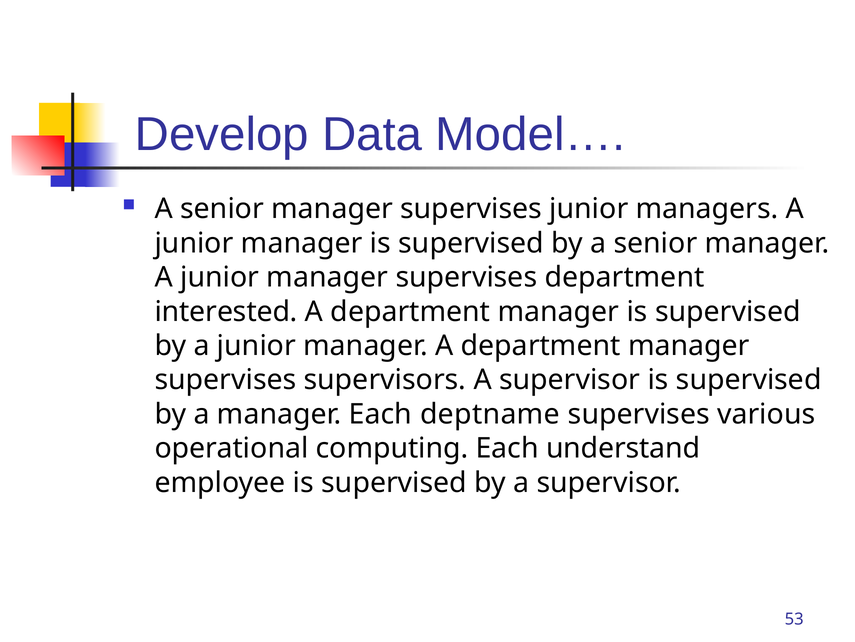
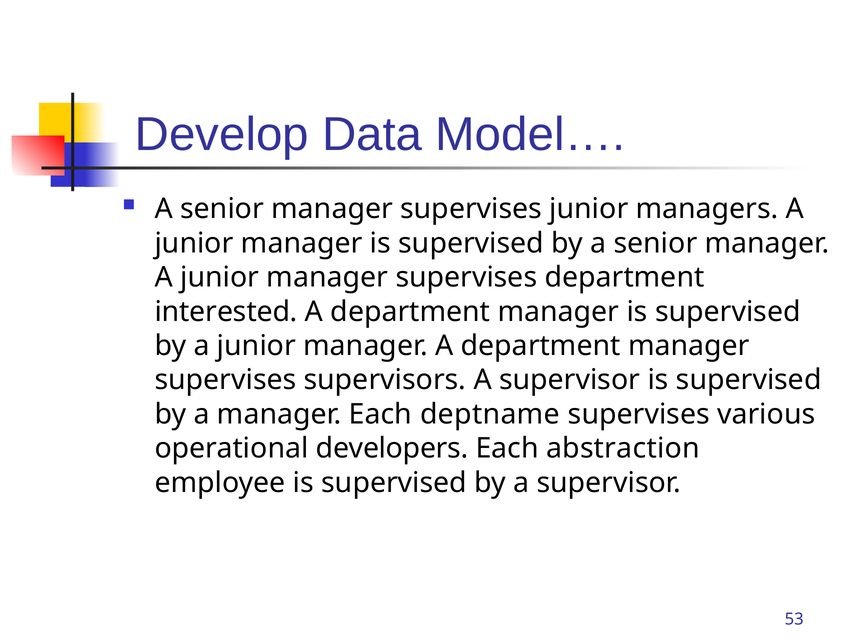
computing: computing -> developers (392, 448)
understand: understand -> abstraction (623, 448)
